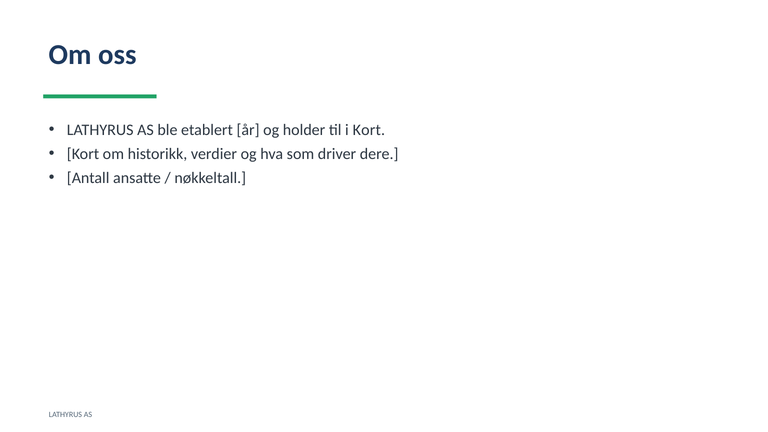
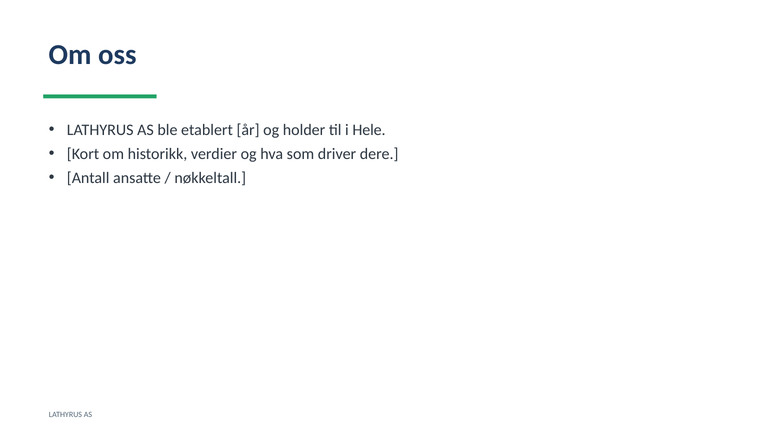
i Kort: Kort -> Hele (369, 130)
